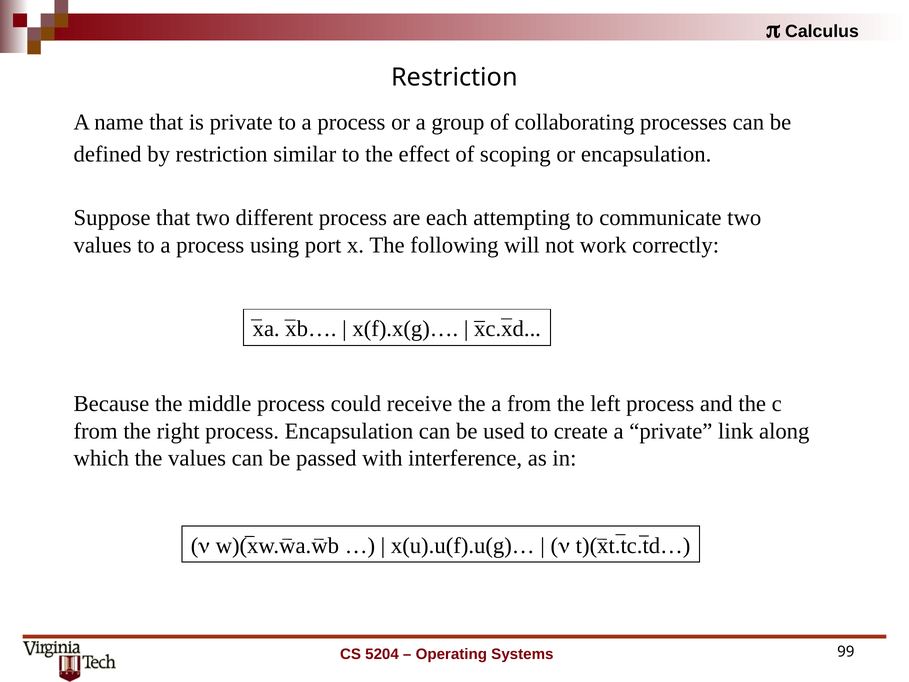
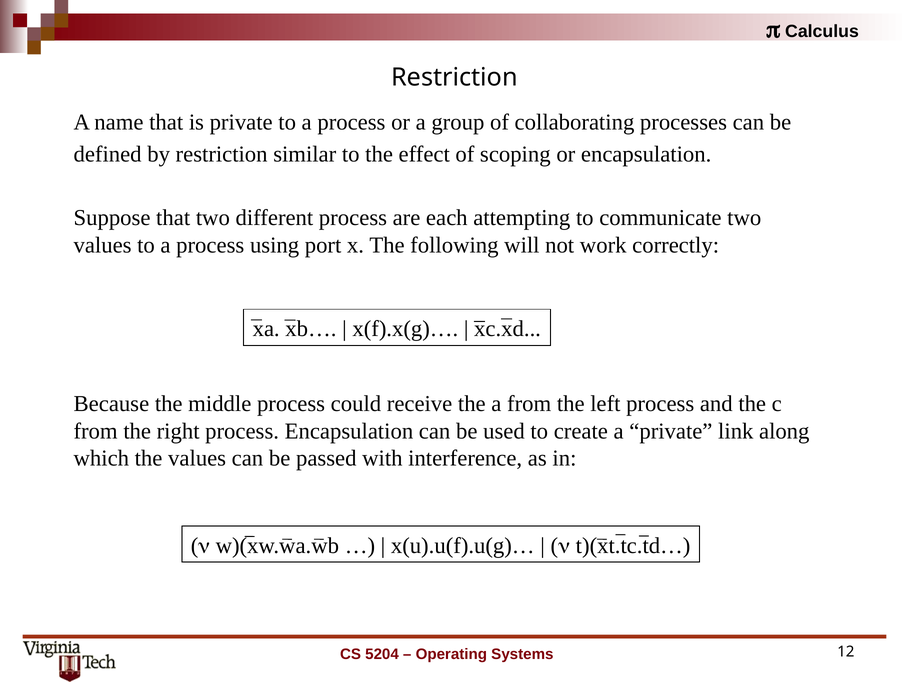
99: 99 -> 12 (846, 652)
